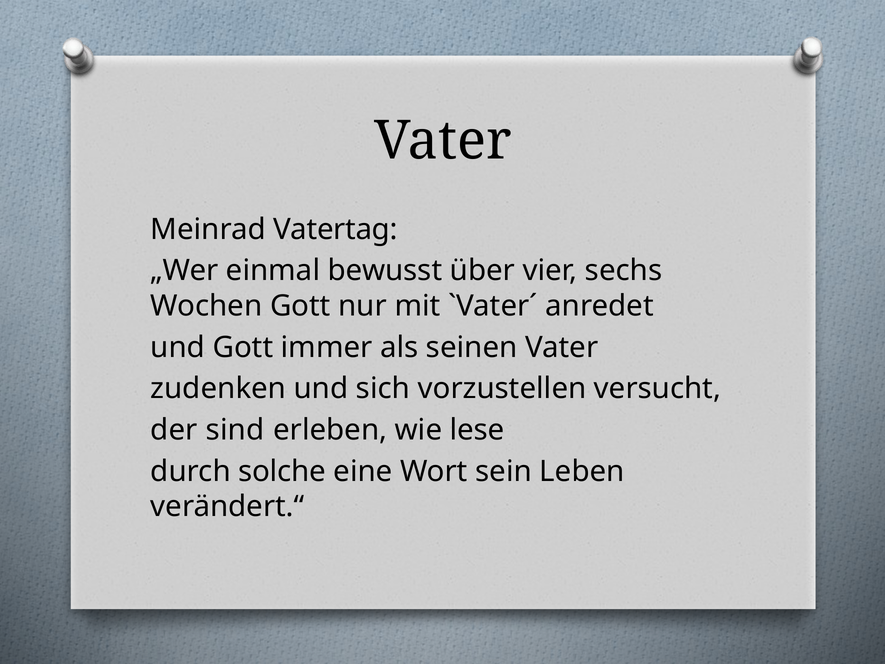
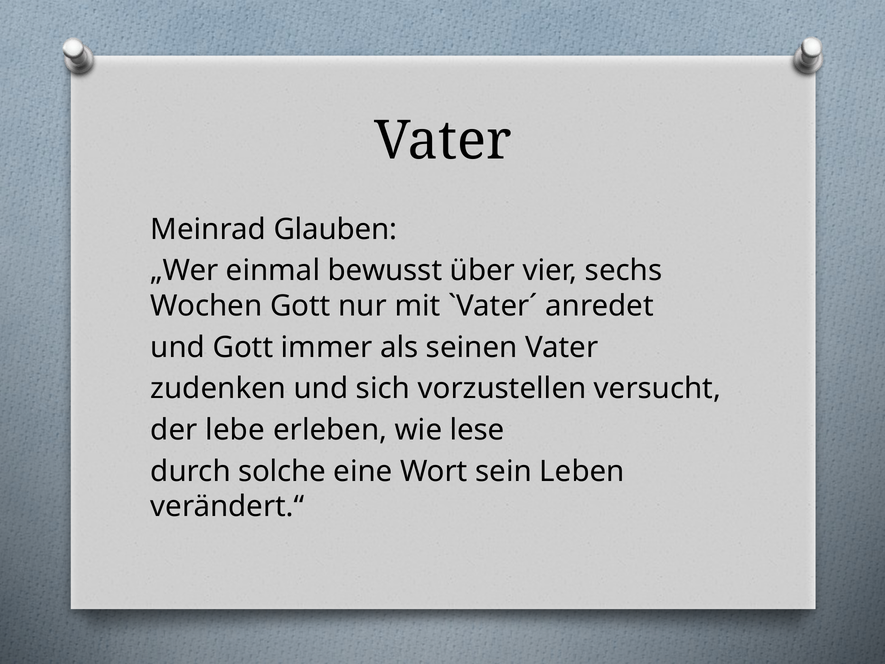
Vatertag: Vatertag -> Glauben (335, 229)
sind: sind -> lebe (235, 430)
